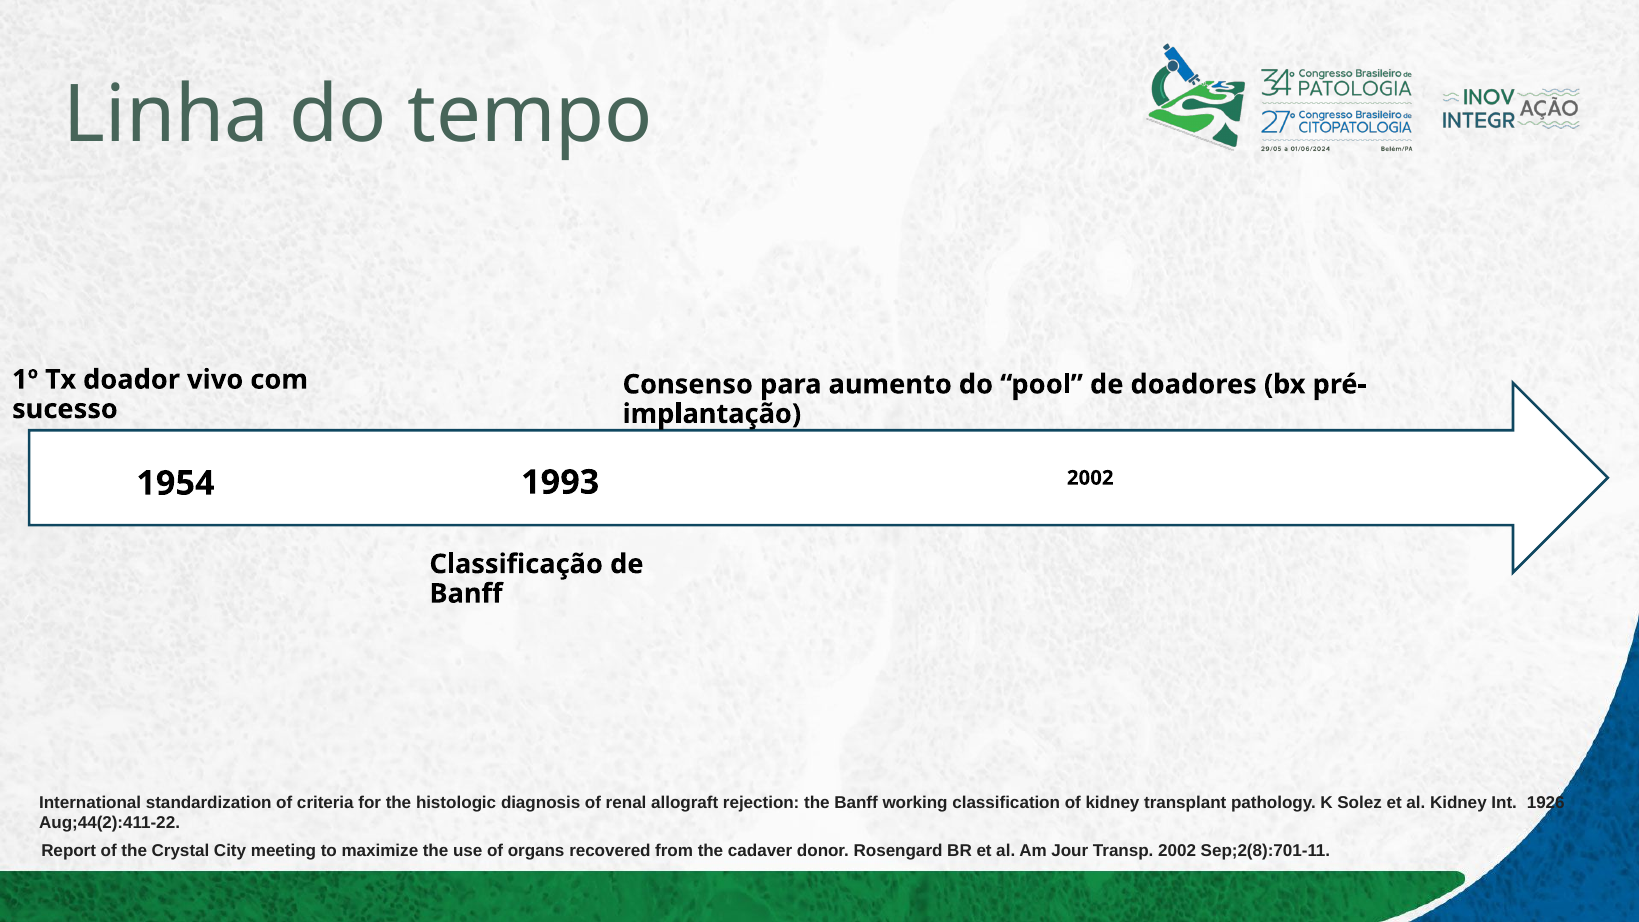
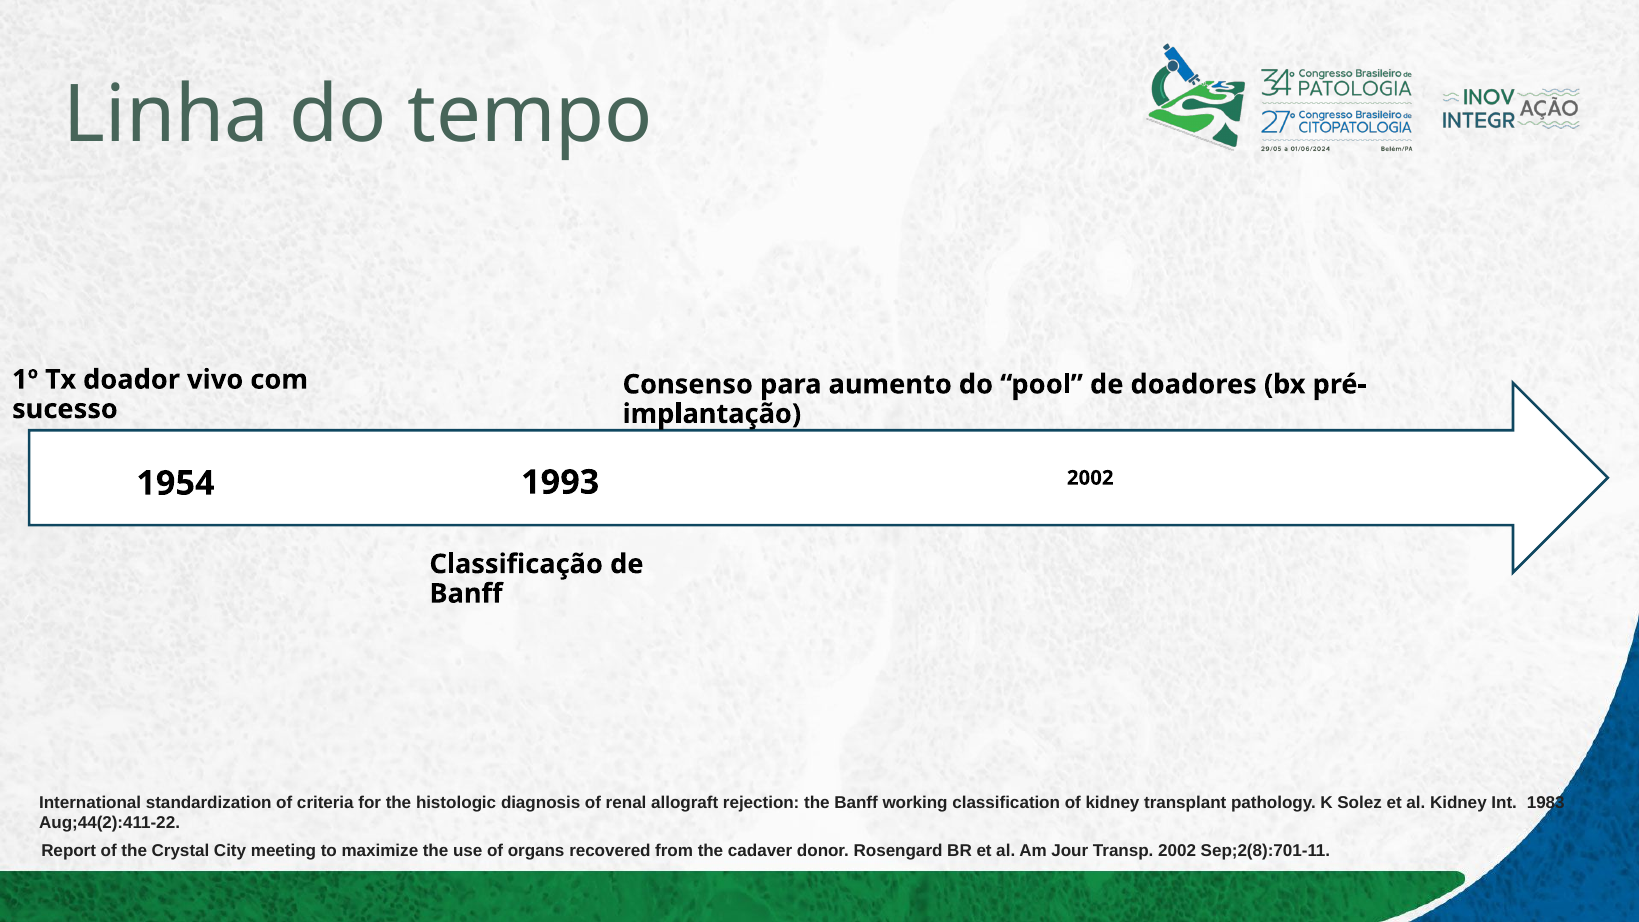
1926: 1926 -> 1983 (1546, 803)
